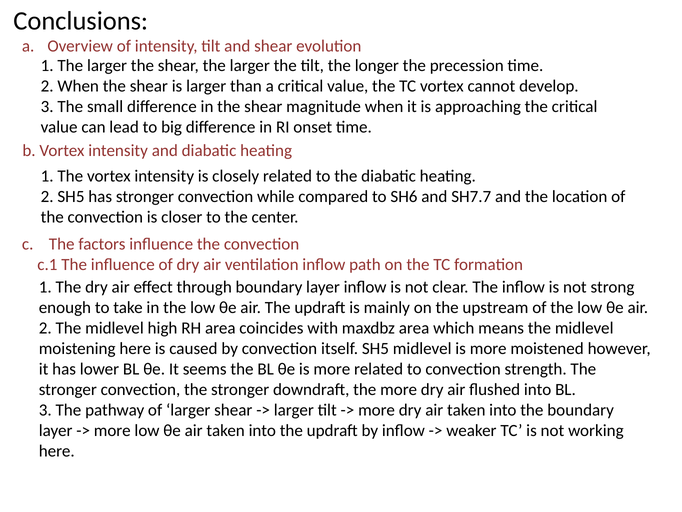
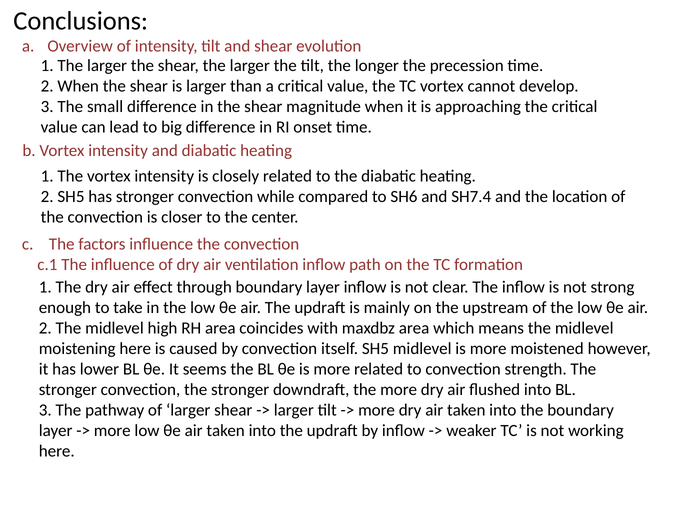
SH7.7: SH7.7 -> SH7.4 (471, 196)
